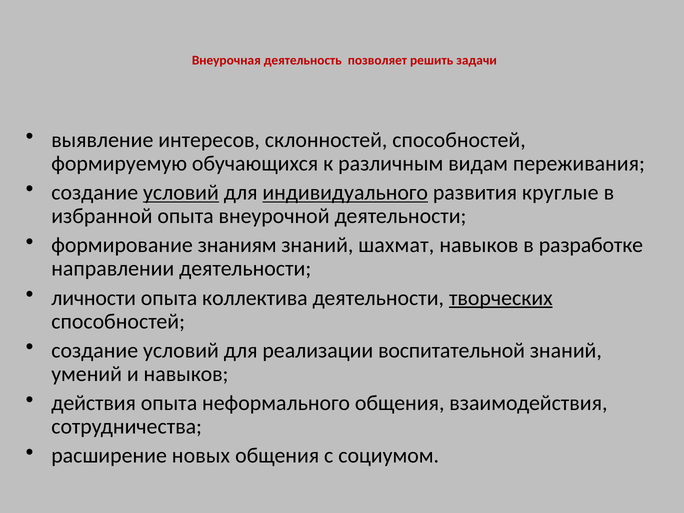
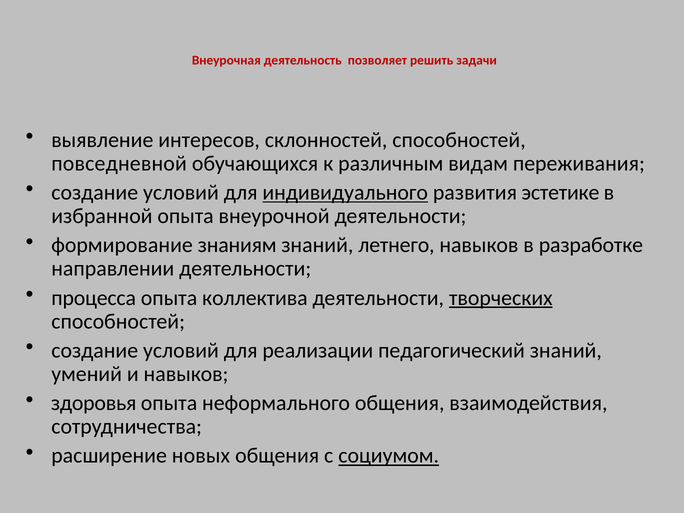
формируемую: формируемую -> повседневной (119, 163)
условий underline: present -> none (181, 193)
круглые: круглые -> эстетике (560, 193)
шахмат: шахмат -> летнего (396, 245)
личности: личности -> процесса (94, 298)
воспитательной: воспитательной -> педагогический (451, 350)
действия: действия -> здоровья (94, 403)
социумом underline: none -> present (389, 456)
